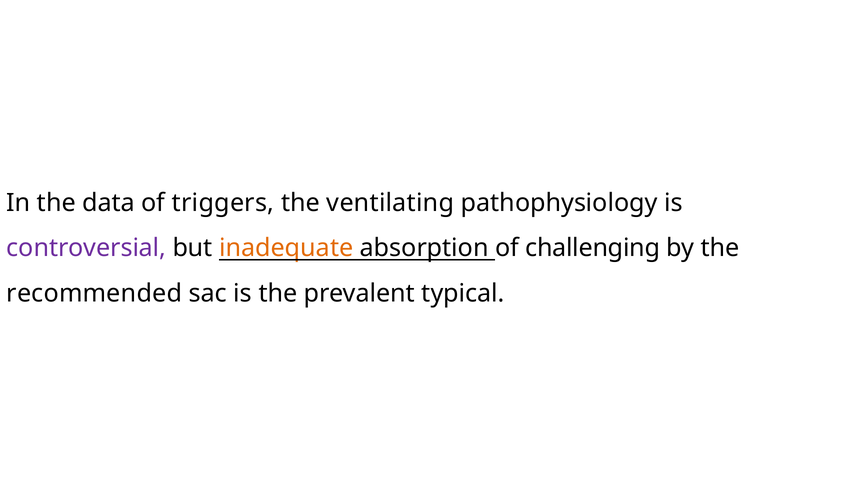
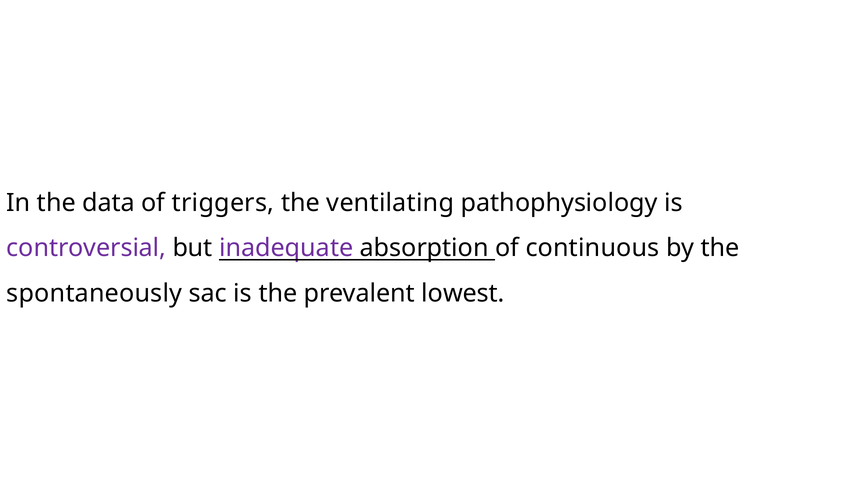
inadequate colour: orange -> purple (286, 248)
challenging: challenging -> continuous (593, 248)
recommended: recommended -> spontaneously (94, 293)
typical: typical -> lowest (463, 293)
